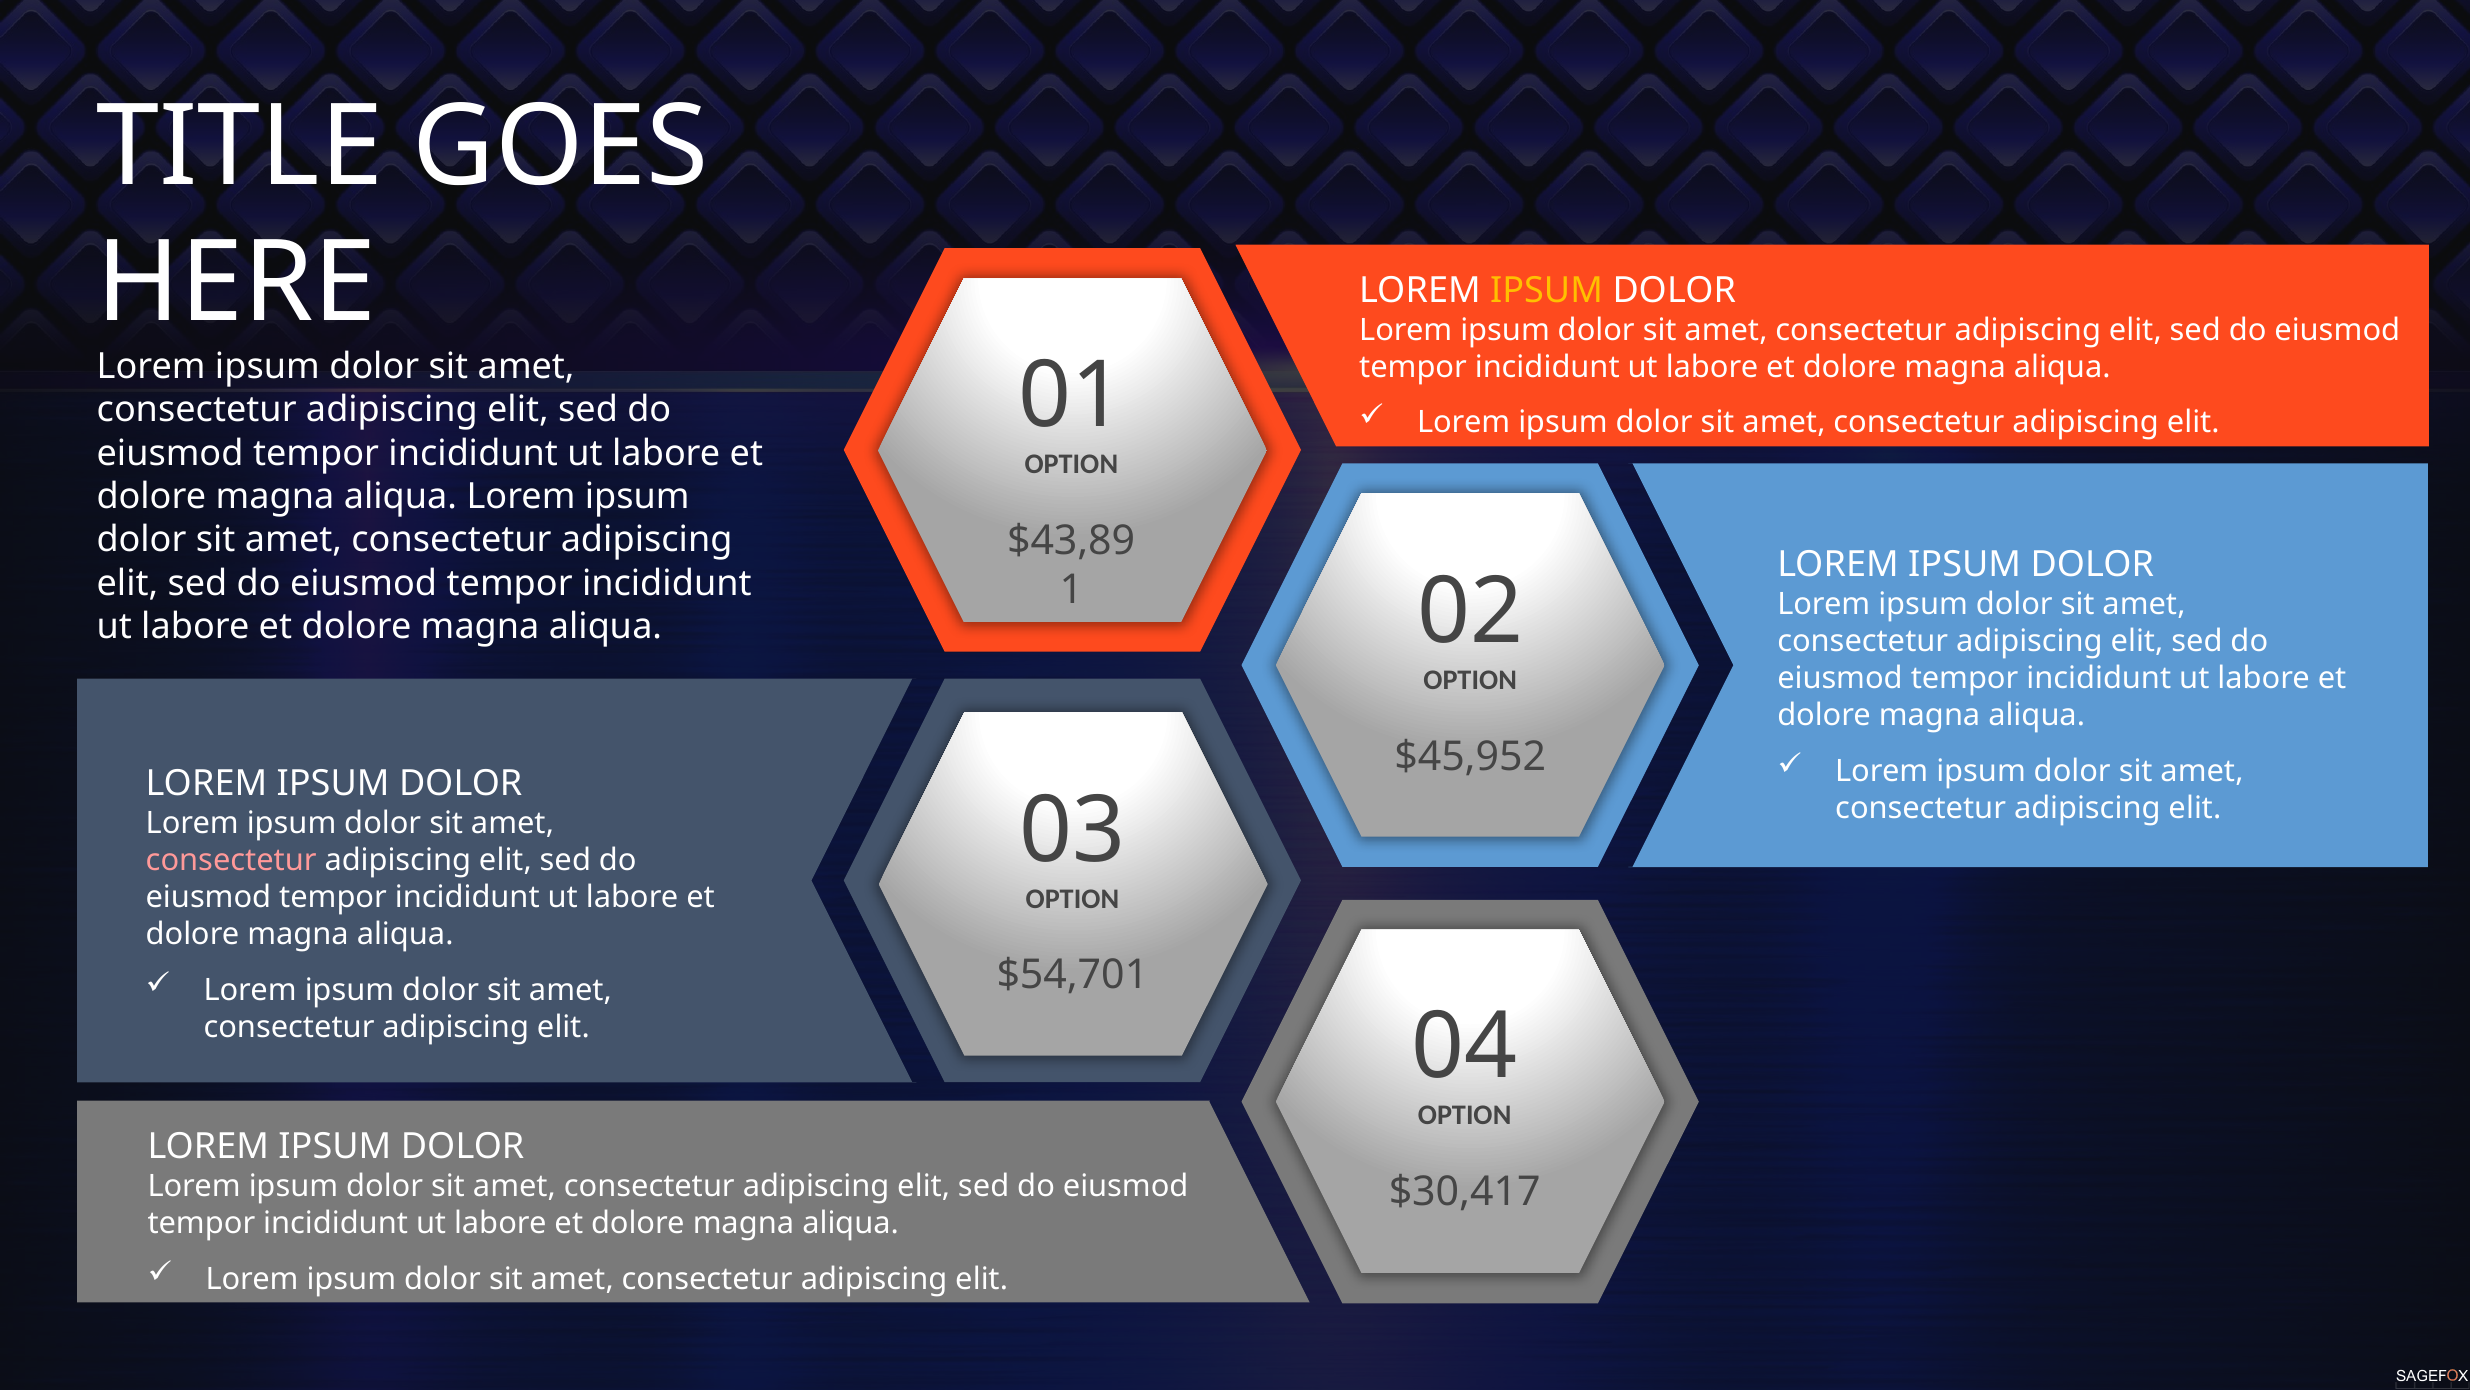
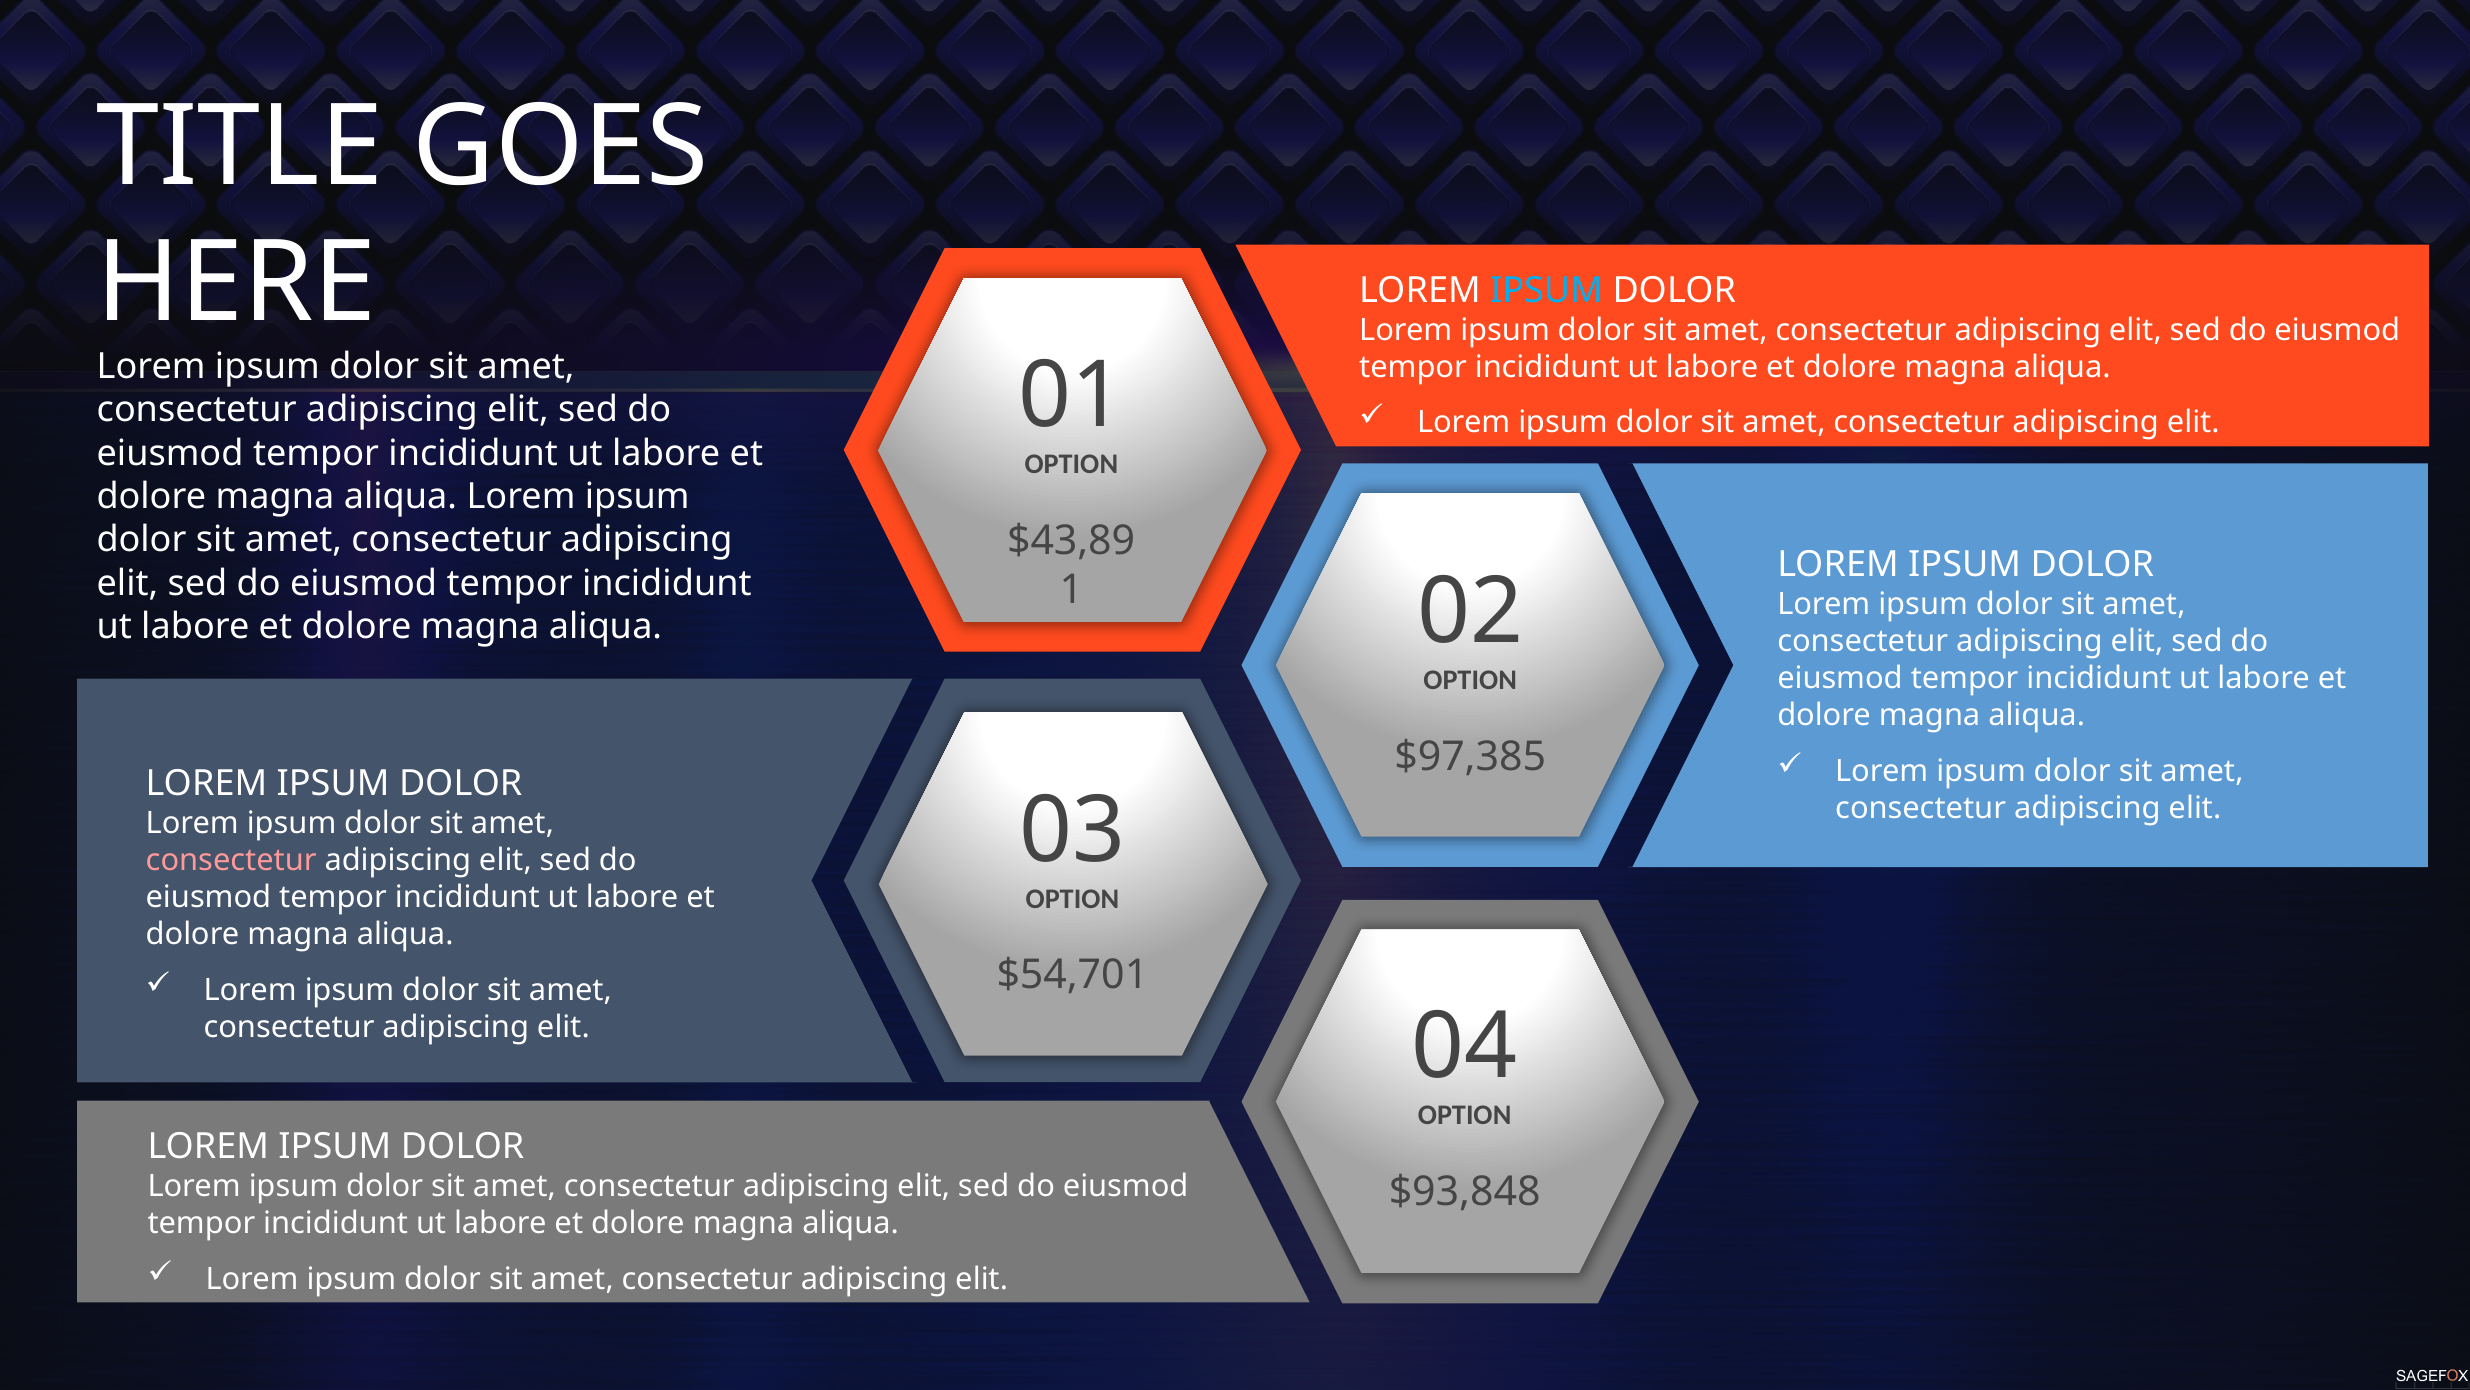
IPSUM colour: yellow -> light blue (1547, 290)
$45,952: $45,952 -> $97,385 (1470, 756)
$30,417: $30,417 -> $93,848 (1465, 1191)
